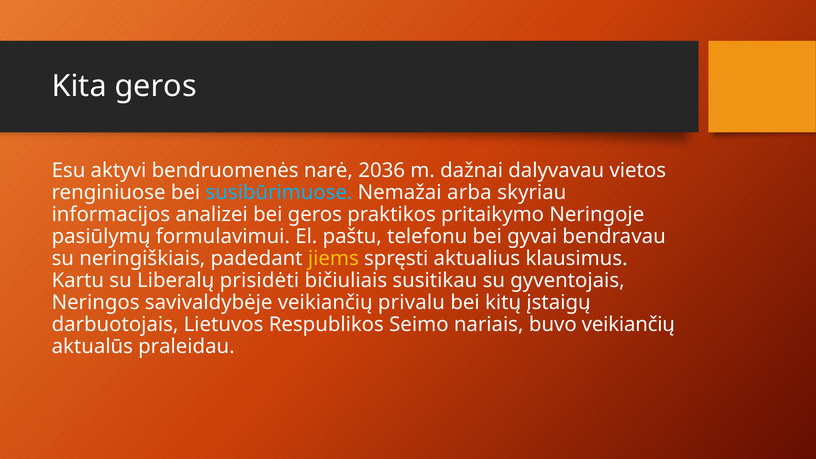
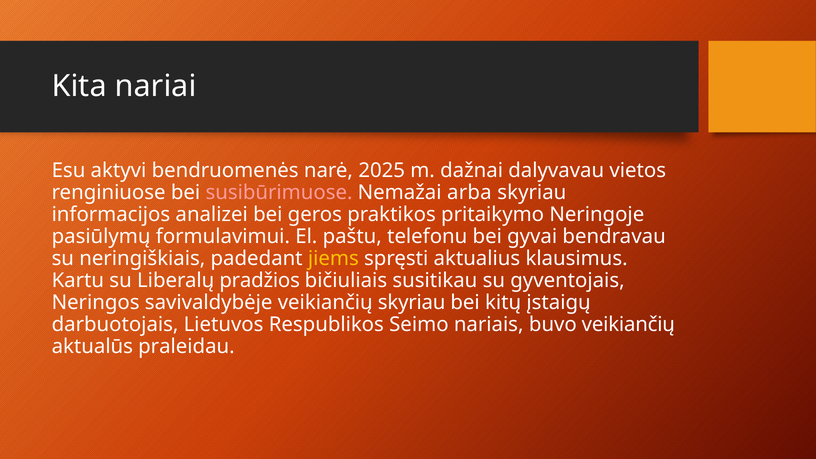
Kita geros: geros -> nariai (156, 86)
2036: 2036 -> 2025 (382, 170)
susibūrimuose colour: light blue -> pink (279, 192)
prisidėti: prisidėti -> pradžios (260, 280)
veikiančių privalu: privalu -> skyriau (412, 302)
